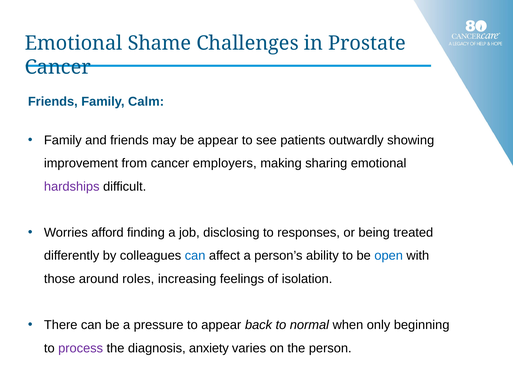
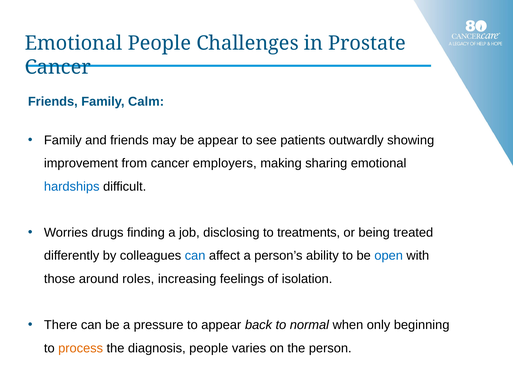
Emotional Shame: Shame -> People (159, 43)
hardships colour: purple -> blue (72, 186)
afford: afford -> drugs (107, 232)
responses: responses -> treatments (309, 232)
process colour: purple -> orange (81, 348)
diagnosis anxiety: anxiety -> people (209, 348)
